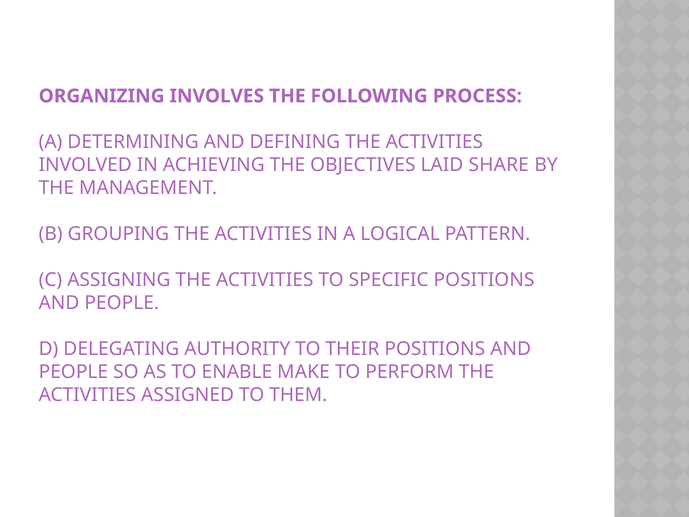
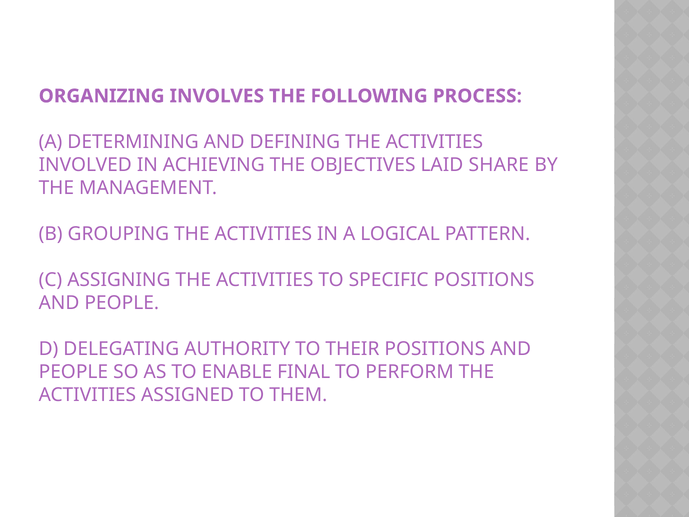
MAKE: MAKE -> FINAL (304, 372)
